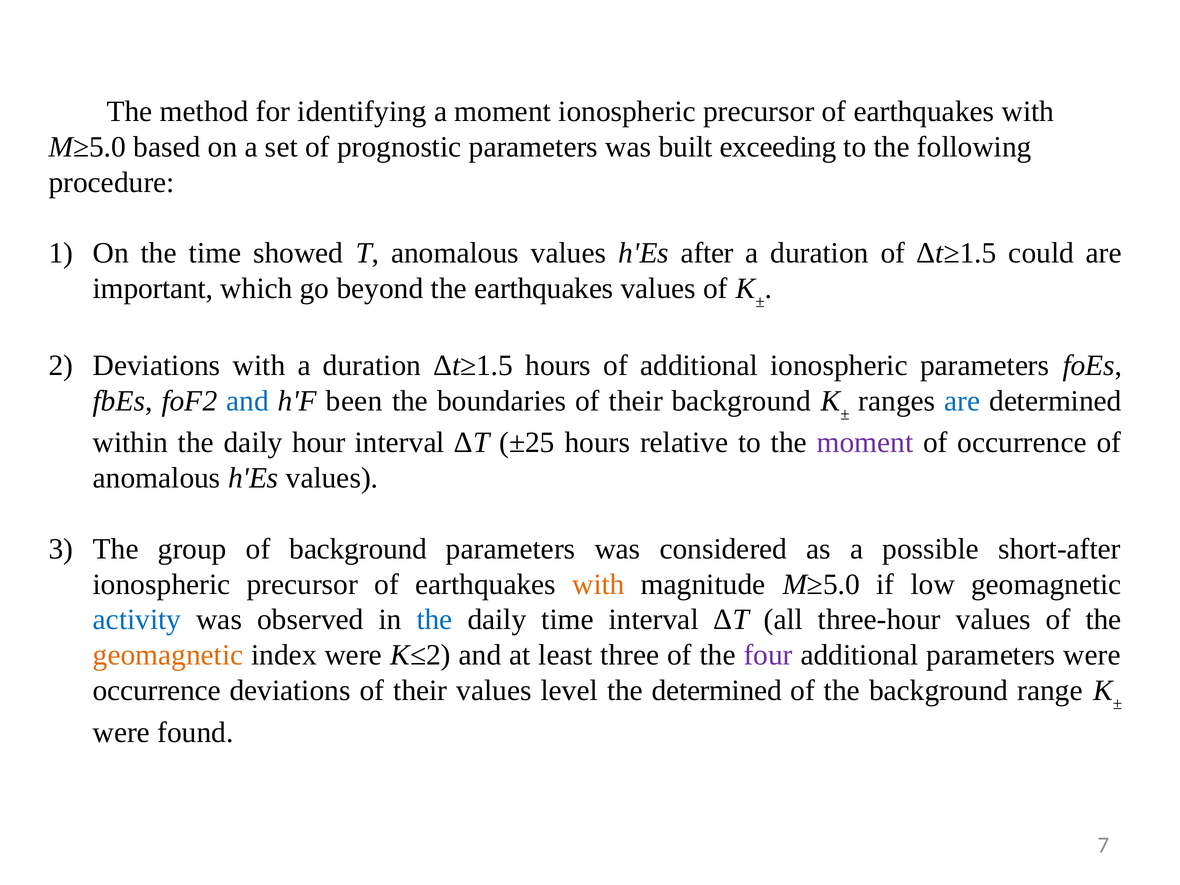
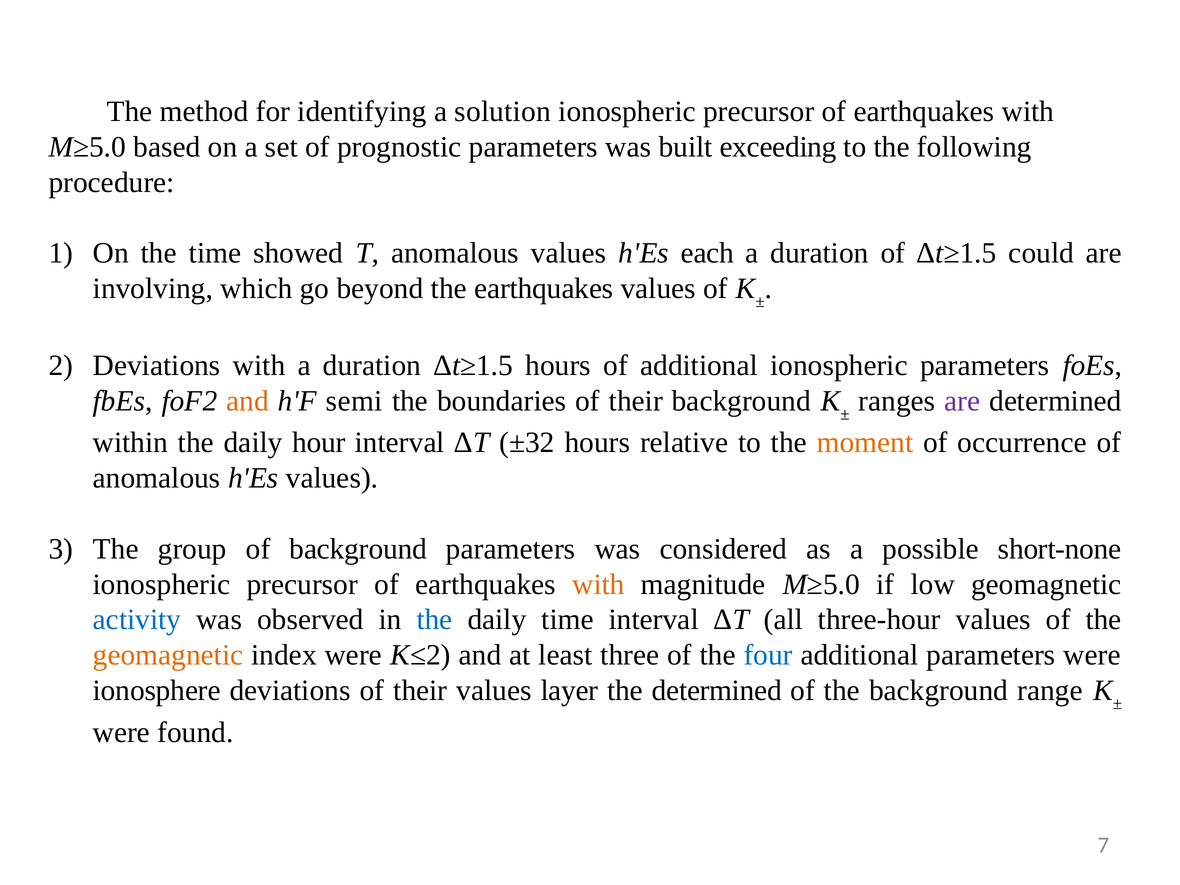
a moment: moment -> solution (503, 112)
after: after -> each (707, 253)
important: important -> involving (153, 289)
and colour: blue -> orange (248, 401)
been: been -> semi (354, 401)
are colour: blue -> purple (962, 401)
±25: ±25 -> ±32 (527, 443)
moment colour: purple -> orange (865, 443)
short-after: short-after -> short-none (1060, 549)
four colour: purple -> blue (768, 655)
occurrence: occurrence -> ionosphere (157, 691)
level: level -> layer (569, 691)
